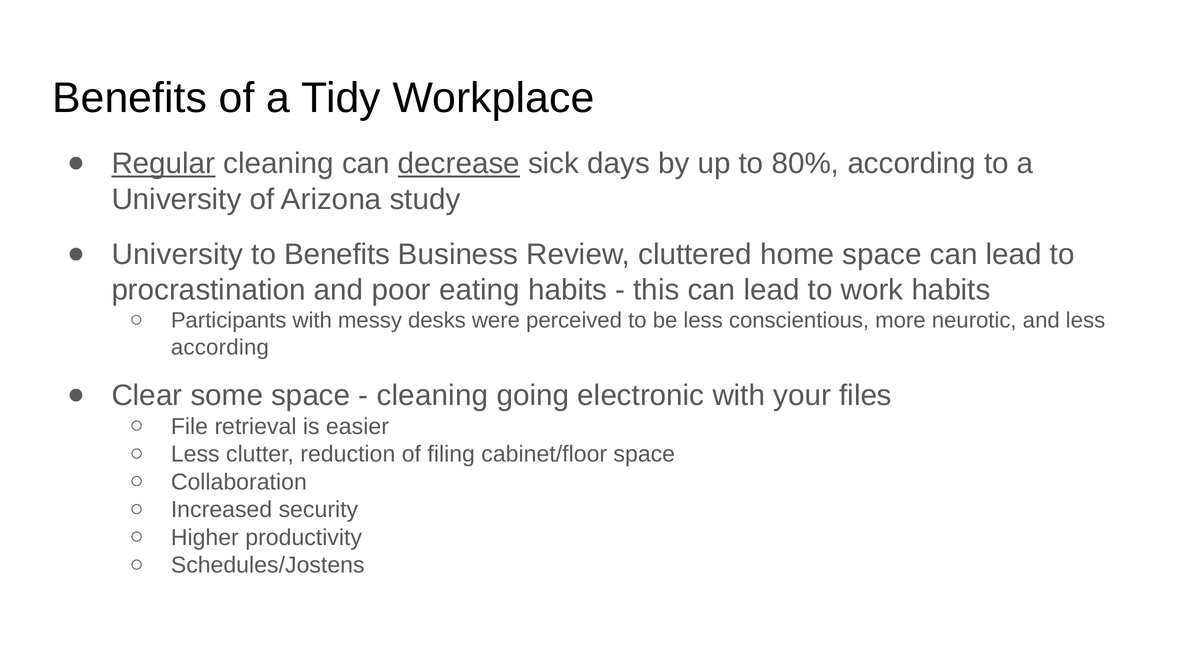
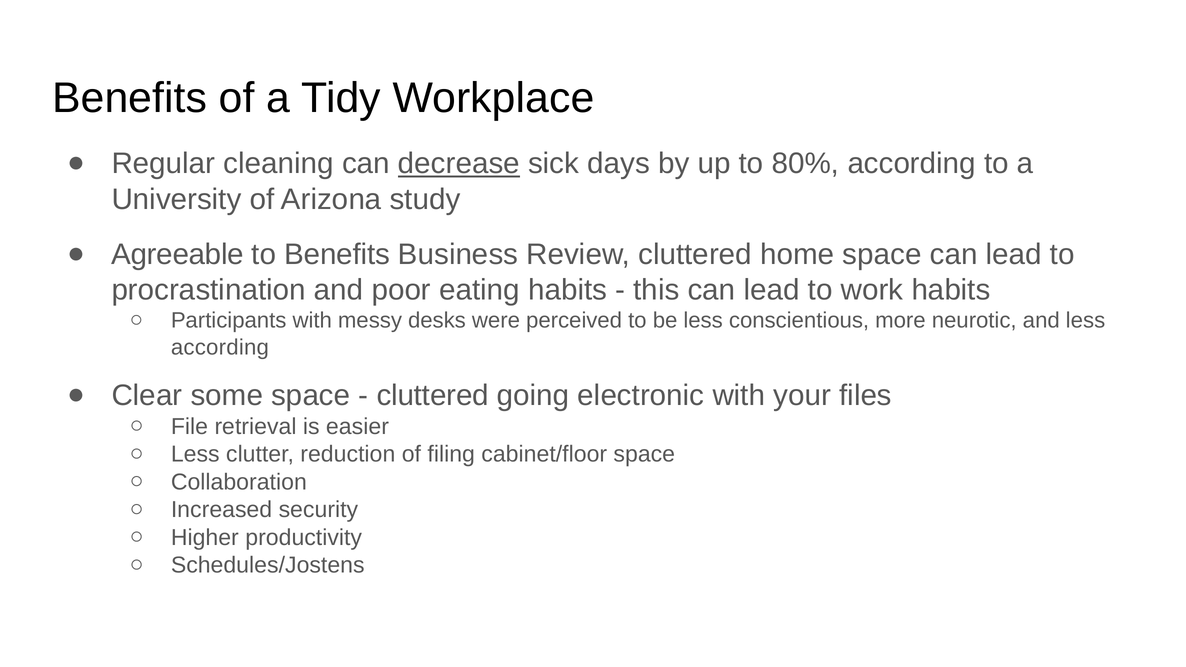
Regular underline: present -> none (163, 164)
University: University -> Agreeable (178, 255)
cleaning: cleaning -> cluttered (433, 395)
